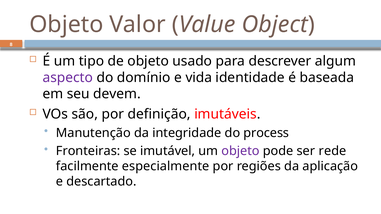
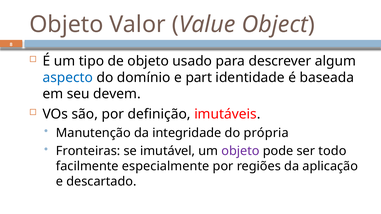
aspecto colour: purple -> blue (68, 78)
vida: vida -> part (199, 78)
process: process -> própria (266, 133)
rede: rede -> todo (333, 151)
